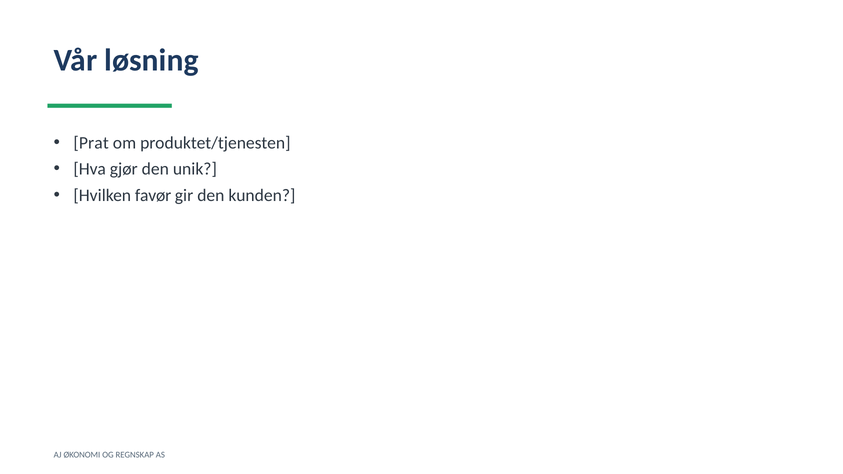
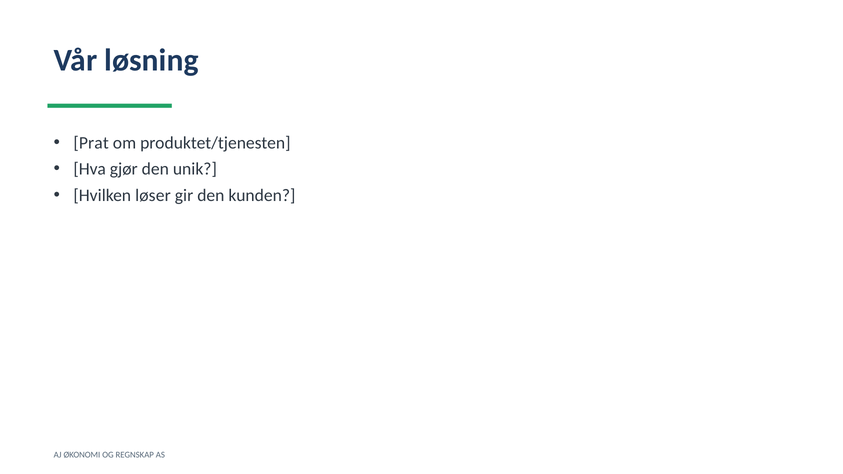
favør: favør -> løser (153, 195)
